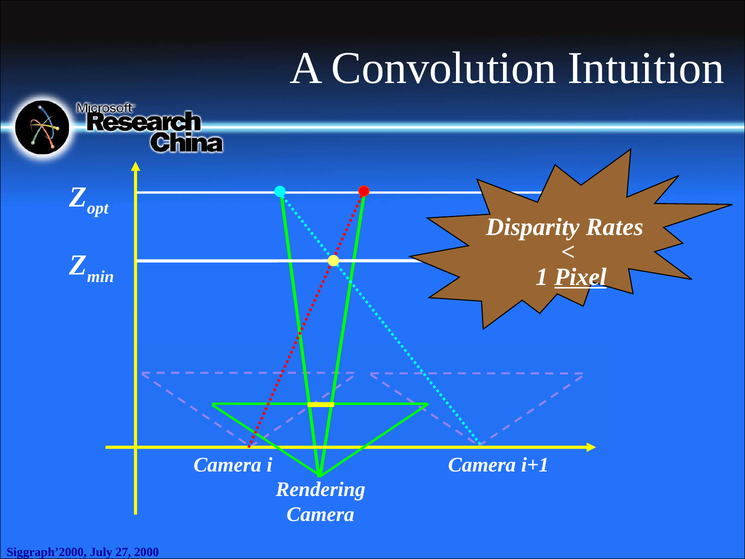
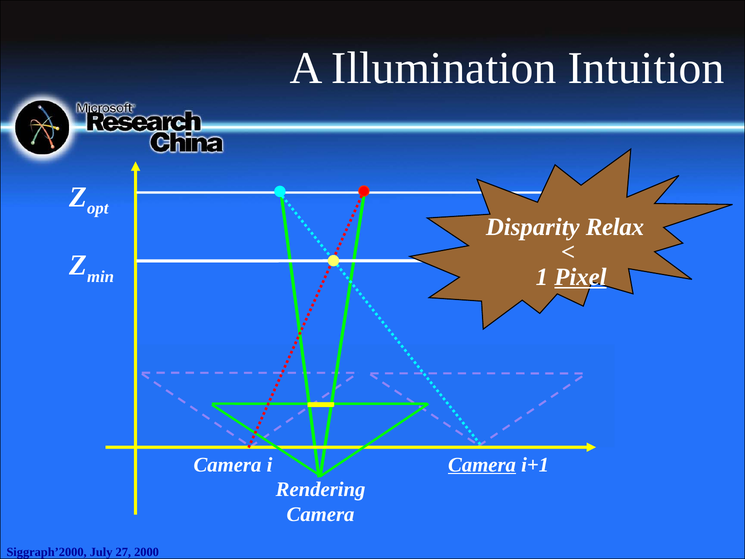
Convolution: Convolution -> Illumination (444, 68)
Rates: Rates -> Relax (615, 227)
Camera underline: none -> present (482, 465)
